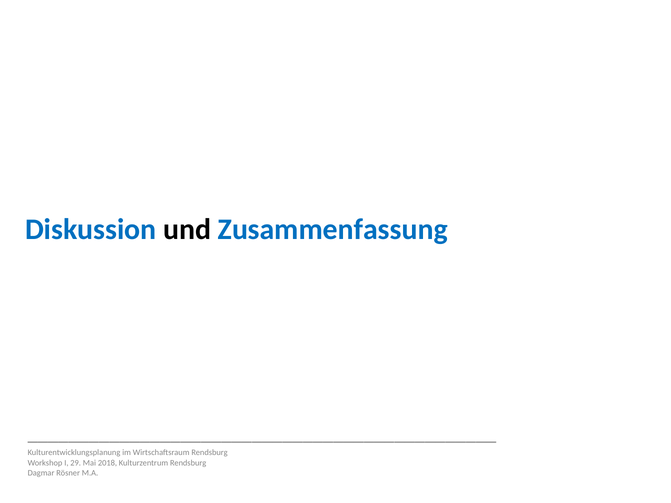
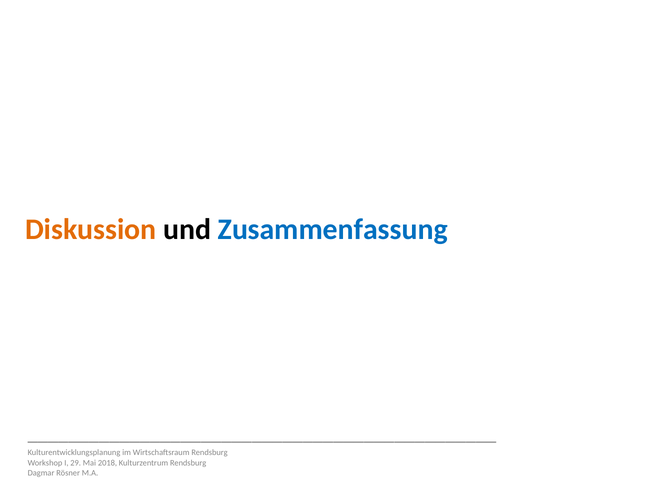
Diskussion colour: blue -> orange (91, 229)
